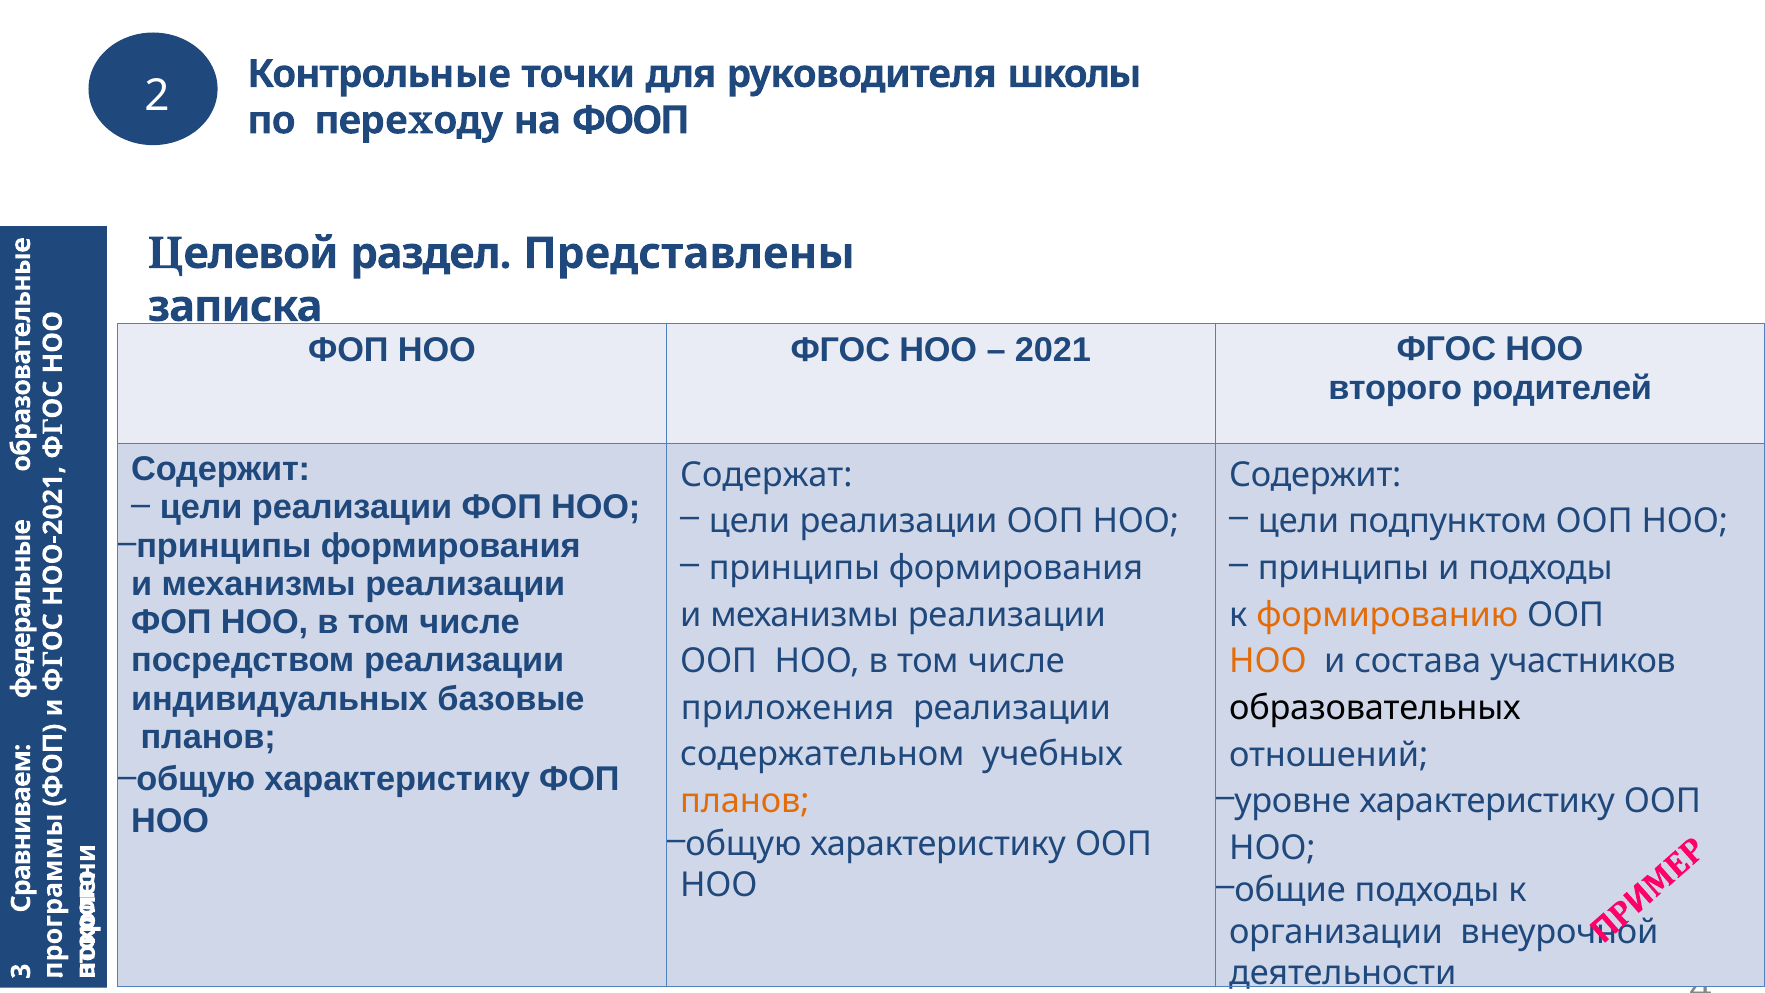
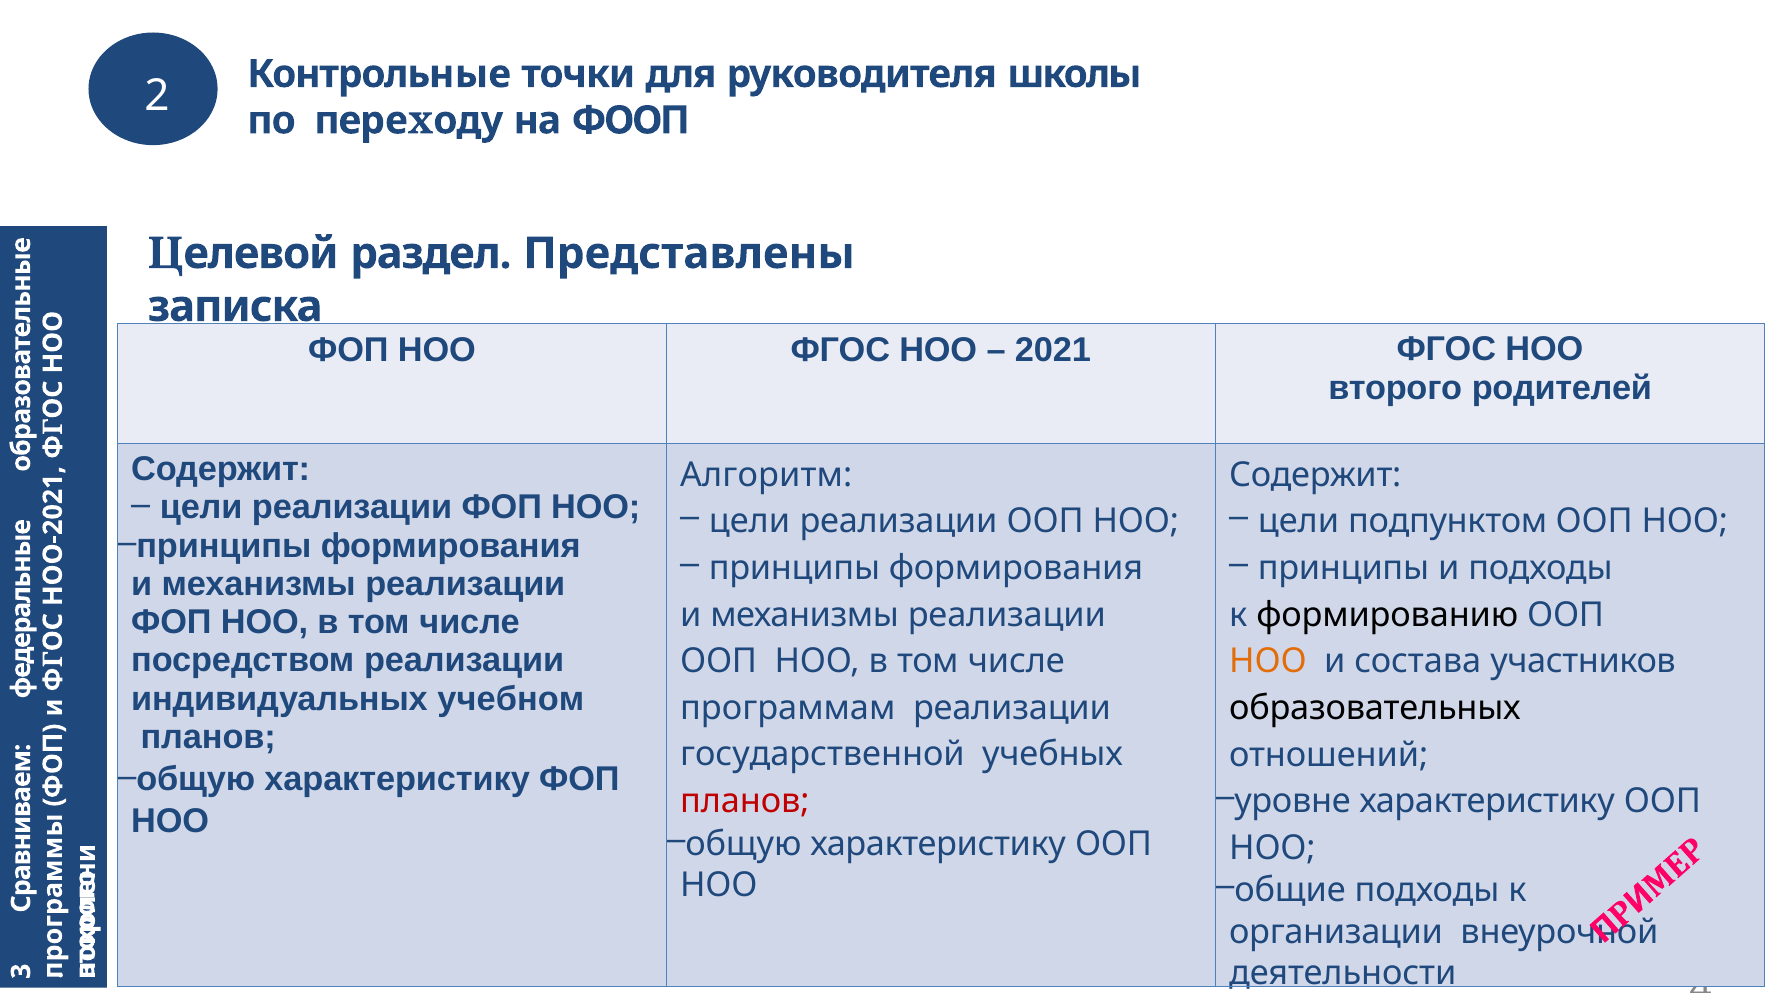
Содержат: Содержат -> Алгоритм (766, 475)
формированию colour: orange -> black (1387, 615)
базовые: базовые -> учебном (511, 699)
приложения: приложения -> программам (788, 708)
содержательном: содержательном -> государственной (822, 754)
планов colour: orange -> red (745, 801)
